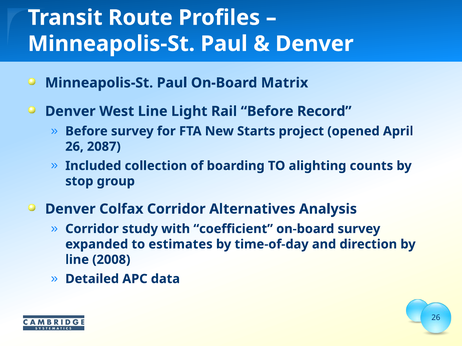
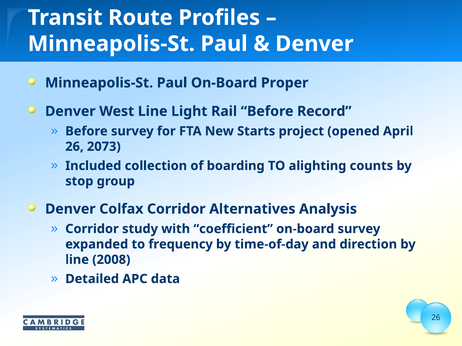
Matrix: Matrix -> Proper (285, 83)
2087: 2087 -> 2073 (104, 147)
estimates: estimates -> frequency (181, 245)
